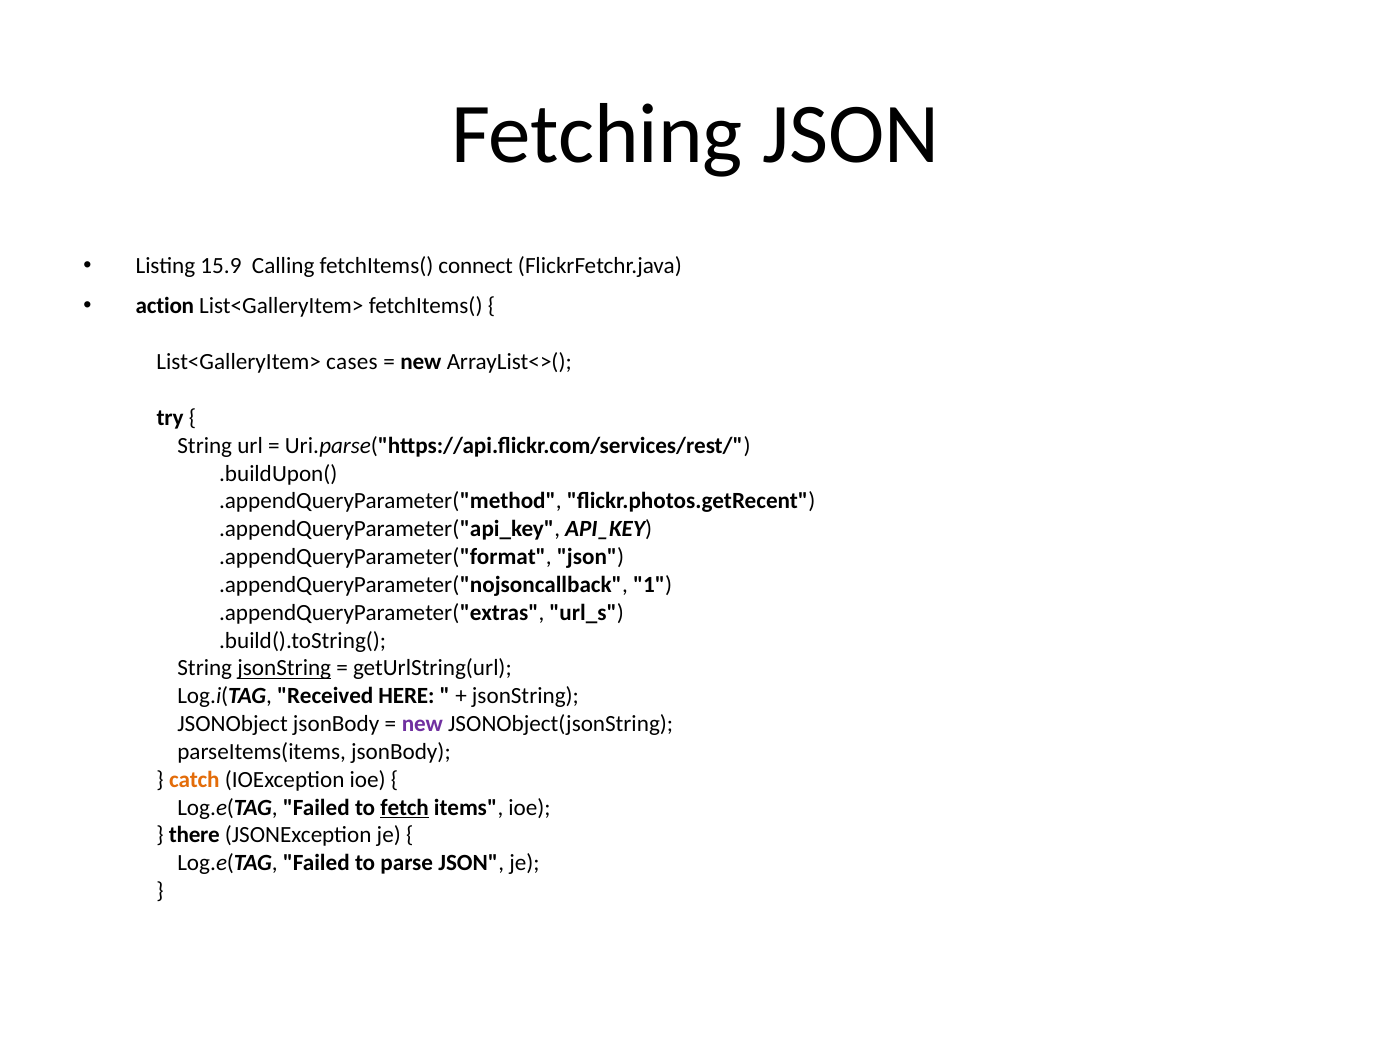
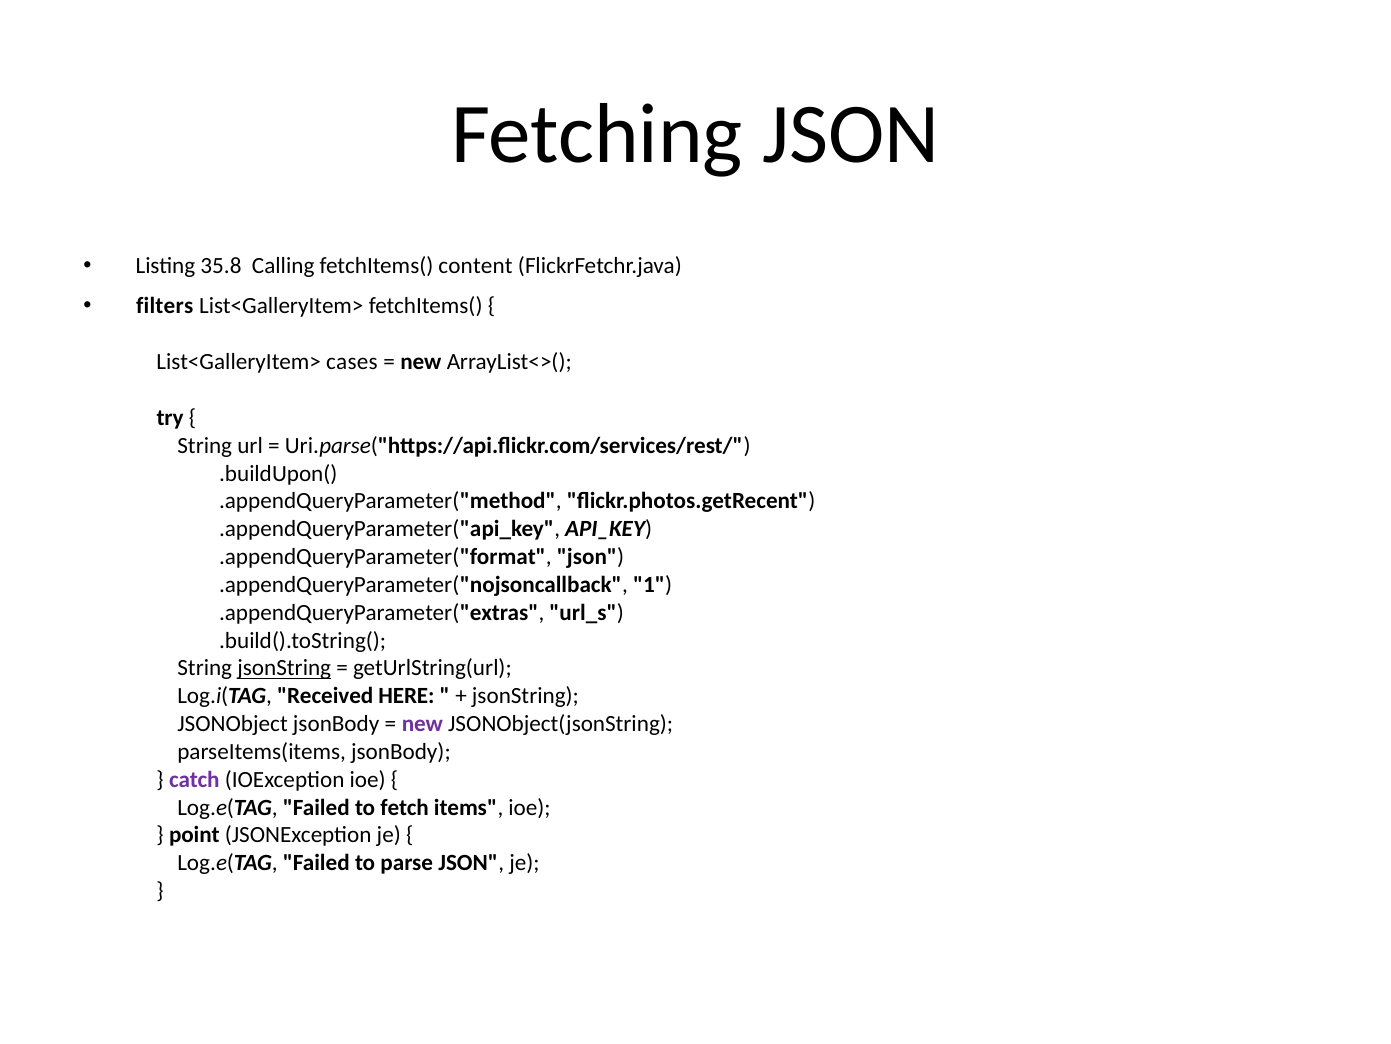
15.9: 15.9 -> 35.8 (221, 266)
connect: connect -> content (476, 266)
action: action -> filters (165, 306)
catch colour: orange -> purple (194, 779)
fetch underline: present -> none (405, 807)
there: there -> point (194, 835)
